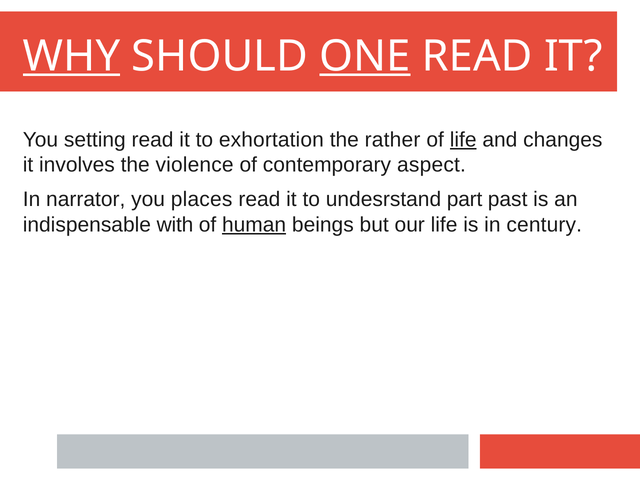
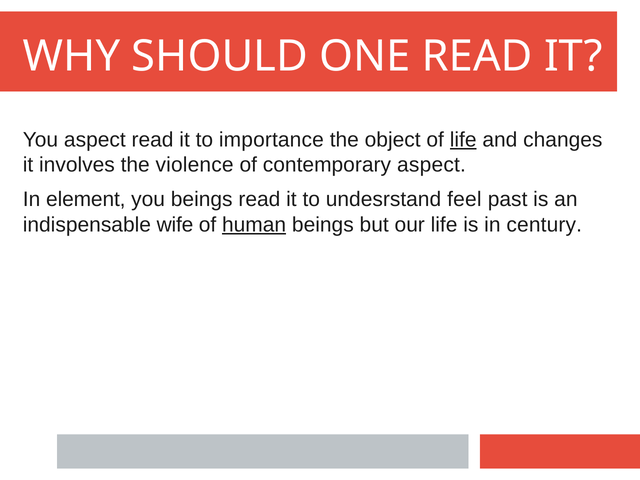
WHY underline: present -> none (72, 56)
ONE underline: present -> none (365, 56)
You setting: setting -> aspect (95, 140)
exhortation: exhortation -> importance (271, 140)
rather: rather -> object (393, 140)
narrator: narrator -> element (86, 199)
you places: places -> beings (202, 199)
part: part -> feel (464, 199)
with: with -> wife (175, 225)
